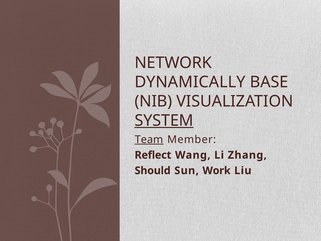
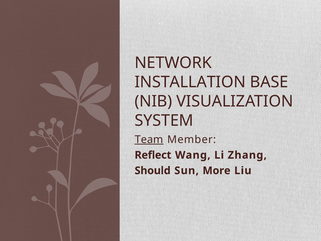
DYNAMICALLY: DYNAMICALLY -> INSTALLATION (190, 82)
SYSTEM underline: present -> none (164, 121)
Work: Work -> More (217, 170)
